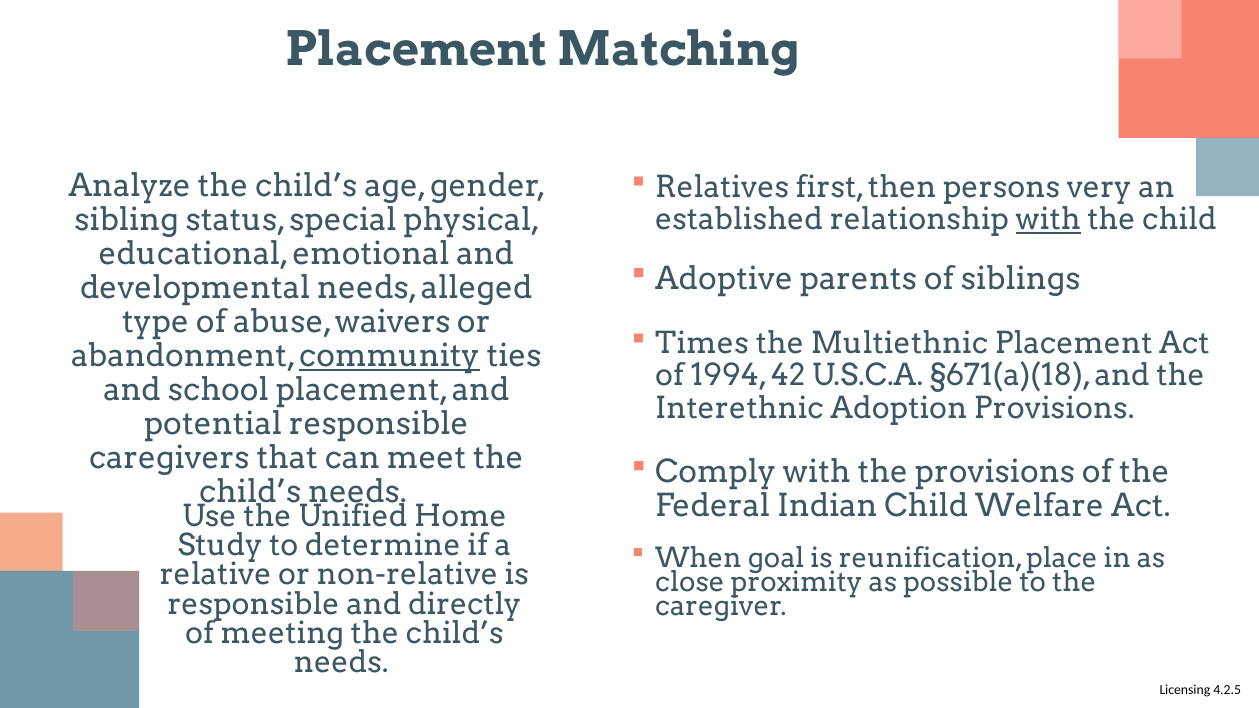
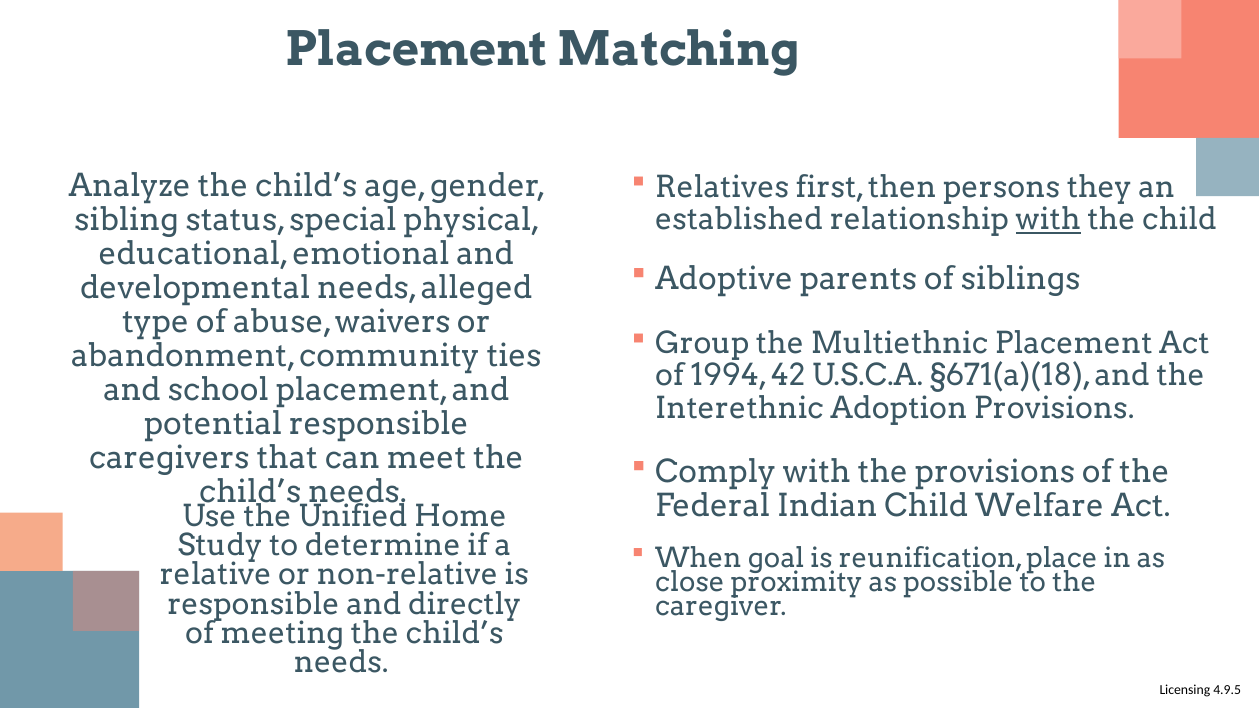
very: very -> they (1099, 187)
Times: Times -> Group (702, 344)
community underline: present -> none (389, 356)
4.2.5: 4.2.5 -> 4.9.5 (1227, 691)
